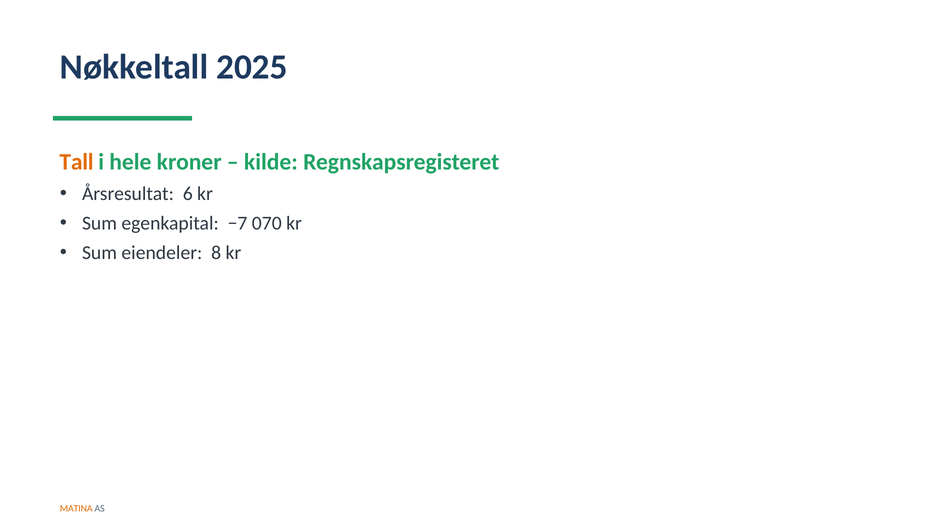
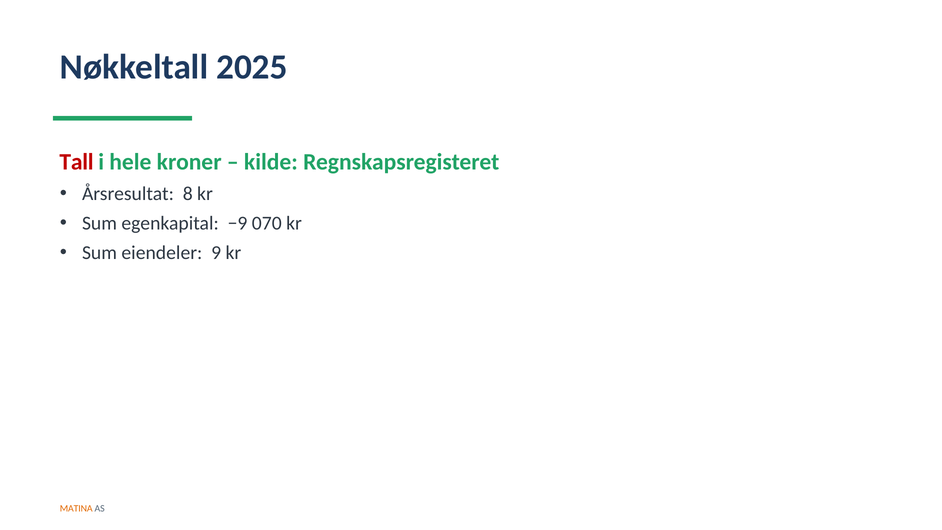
Tall colour: orange -> red (77, 162)
6: 6 -> 8 (188, 194)
−7: −7 -> −9 (238, 223)
8: 8 -> 9 (216, 253)
